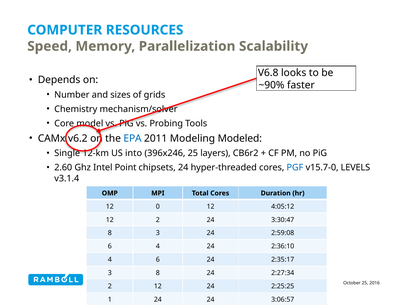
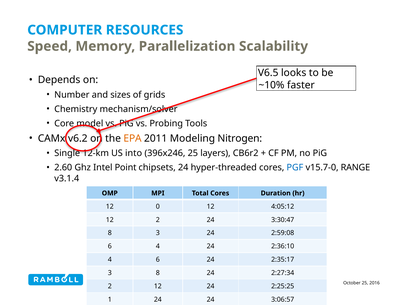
V6.8: V6.8 -> V6.5 (268, 73)
~90%: ~90% -> ~10% (271, 85)
EPA colour: blue -> orange (133, 138)
Modeled: Modeled -> Nitrogen (240, 138)
LEVELS: LEVELS -> RANGE (355, 168)
